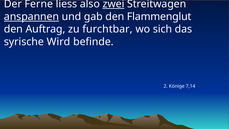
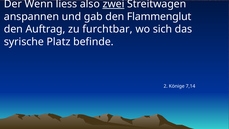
Ferne: Ferne -> Wenn (39, 4)
anspannen underline: present -> none (31, 17)
Wird: Wird -> Platz (59, 42)
